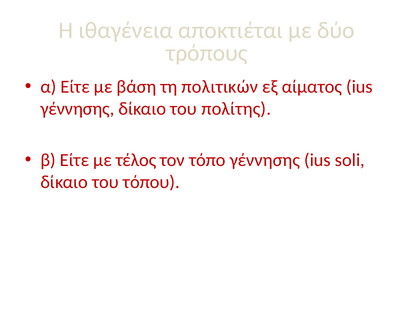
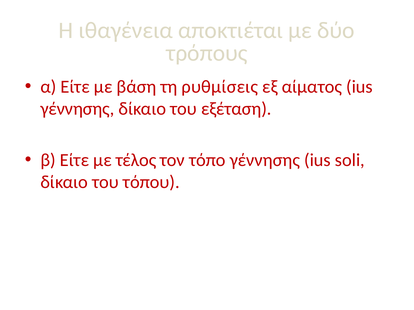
πολιτικών: πολιτικών -> ρυθμίσεις (220, 87)
πολίτης: πολίτης -> εξέταση (236, 109)
